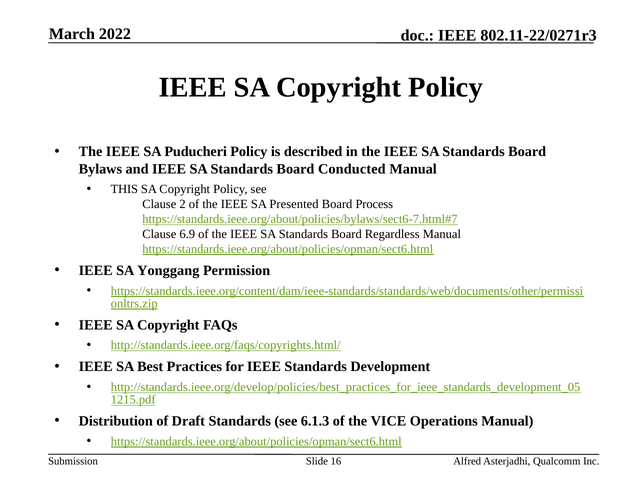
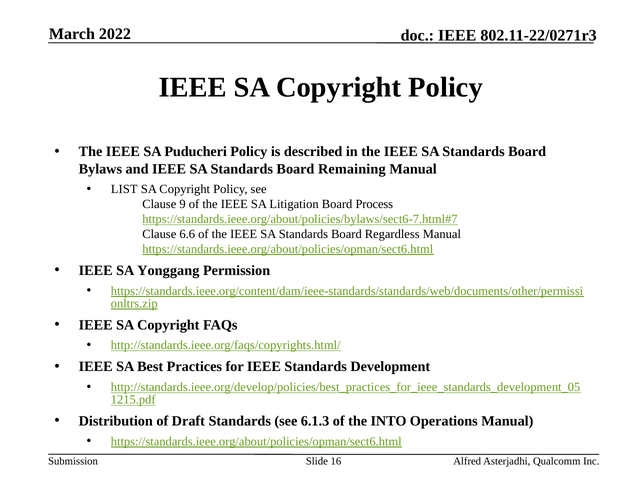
Conducted: Conducted -> Remaining (352, 169)
THIS: THIS -> LIST (124, 189)
2: 2 -> 9 (183, 204)
Presented: Presented -> Litigation (294, 204)
6.9: 6.9 -> 6.6 (187, 234)
VICE: VICE -> INTO (389, 422)
